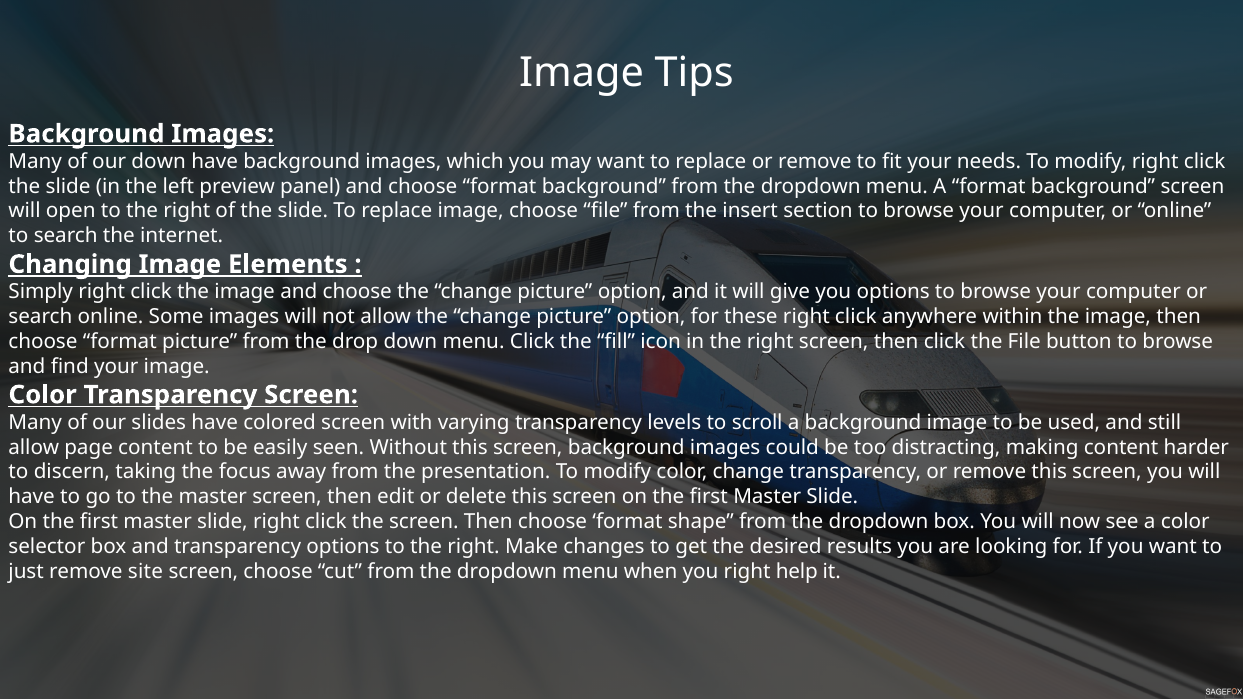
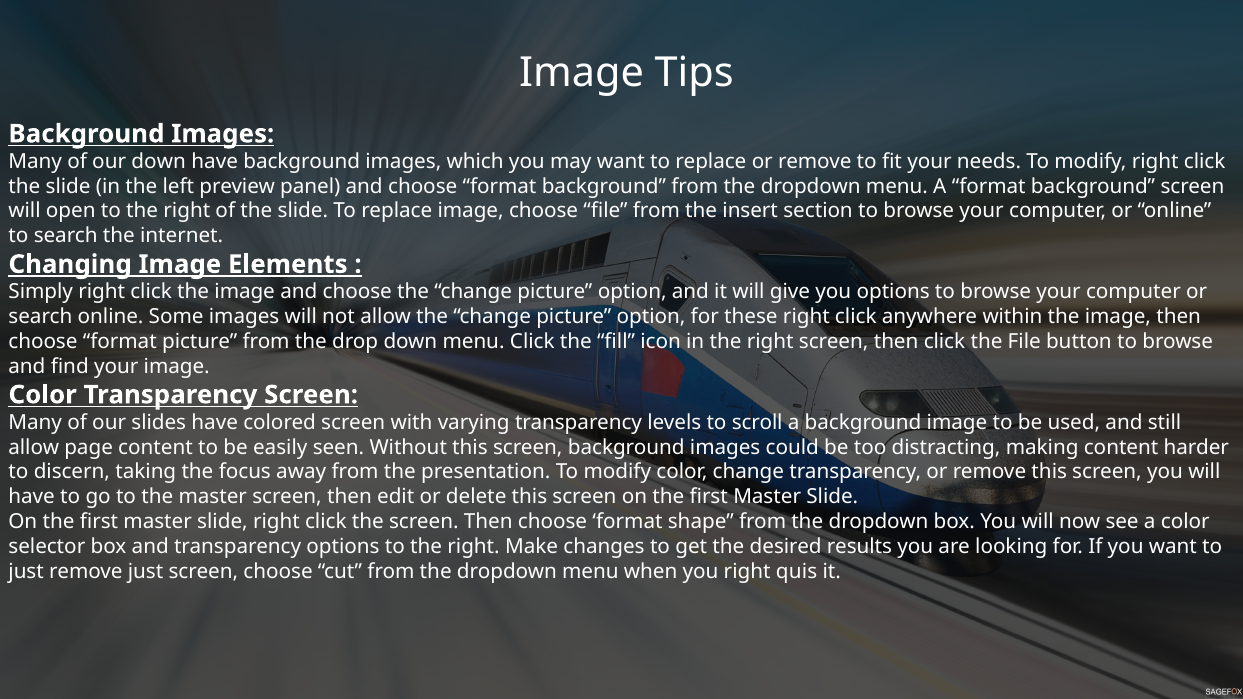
remove site: site -> just (146, 572)
help: help -> quis (797, 572)
